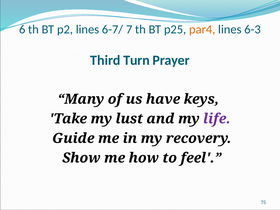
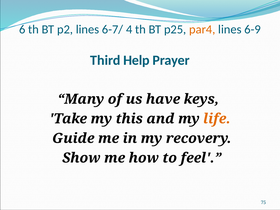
7: 7 -> 4 (129, 29)
6-3: 6-3 -> 6-9 (253, 29)
Turn: Turn -> Help (136, 60)
lust: lust -> this (129, 119)
life colour: purple -> orange (217, 119)
